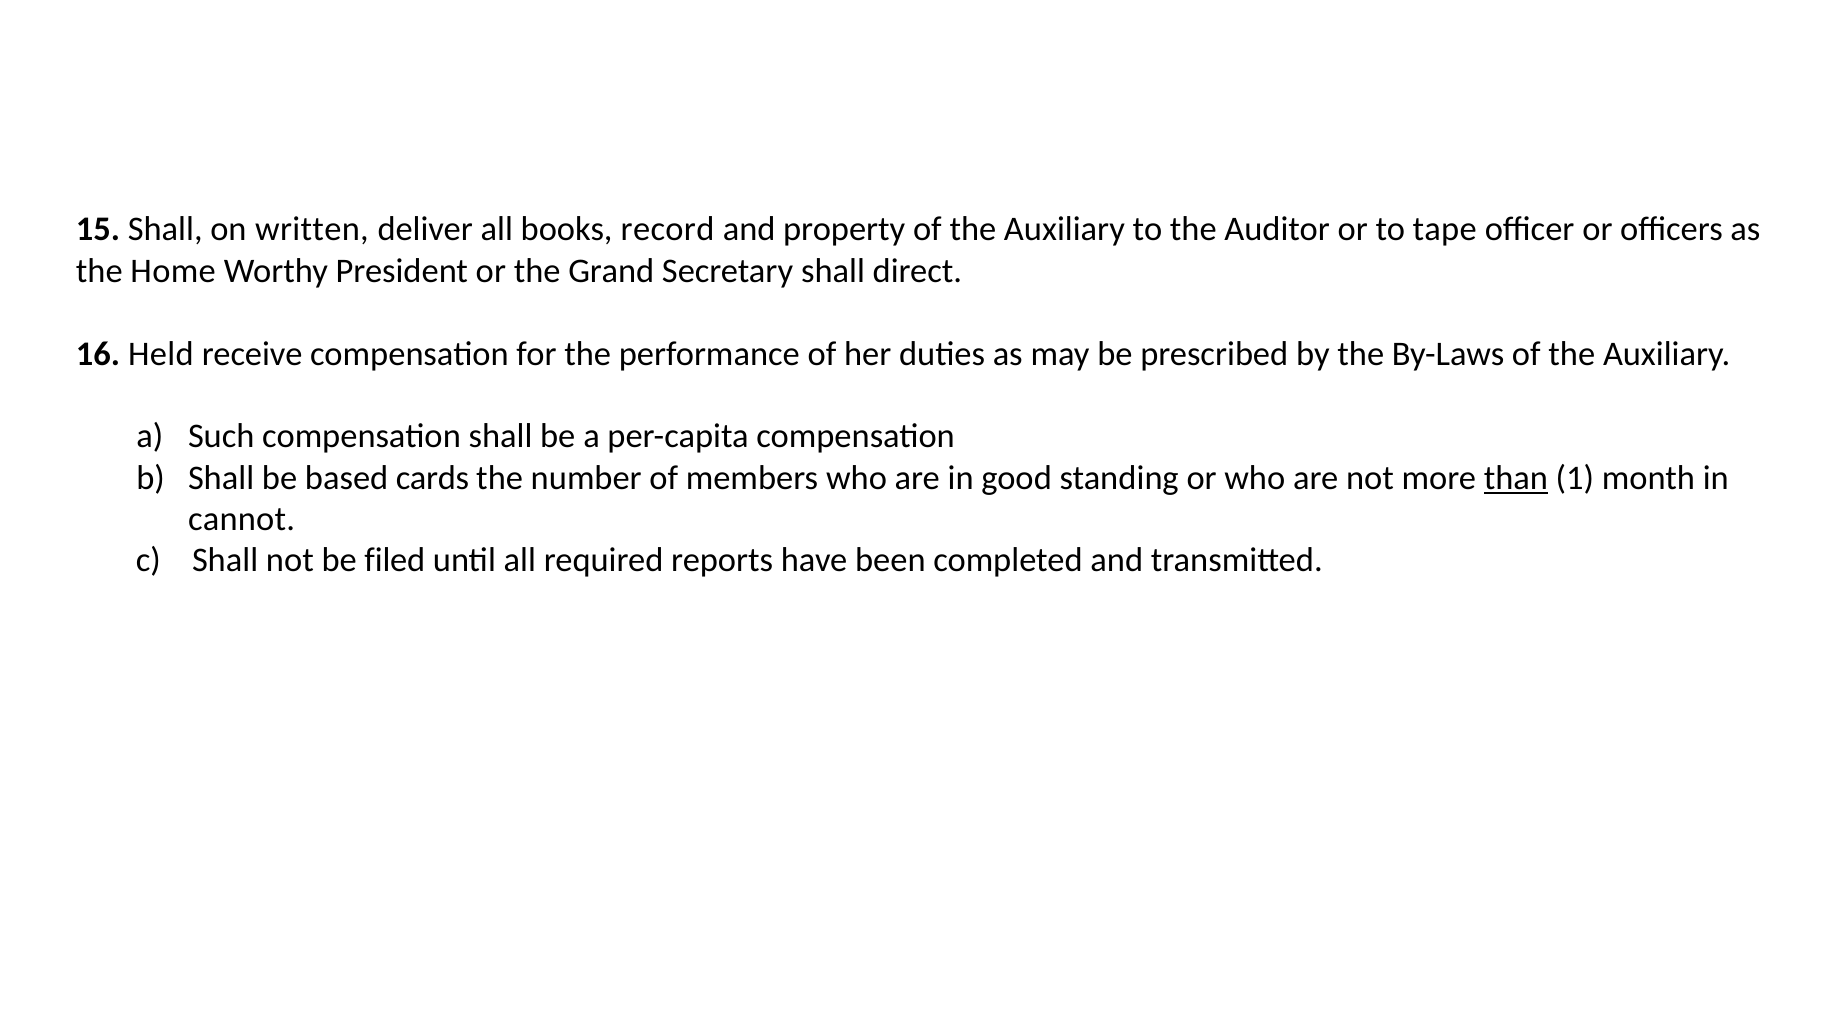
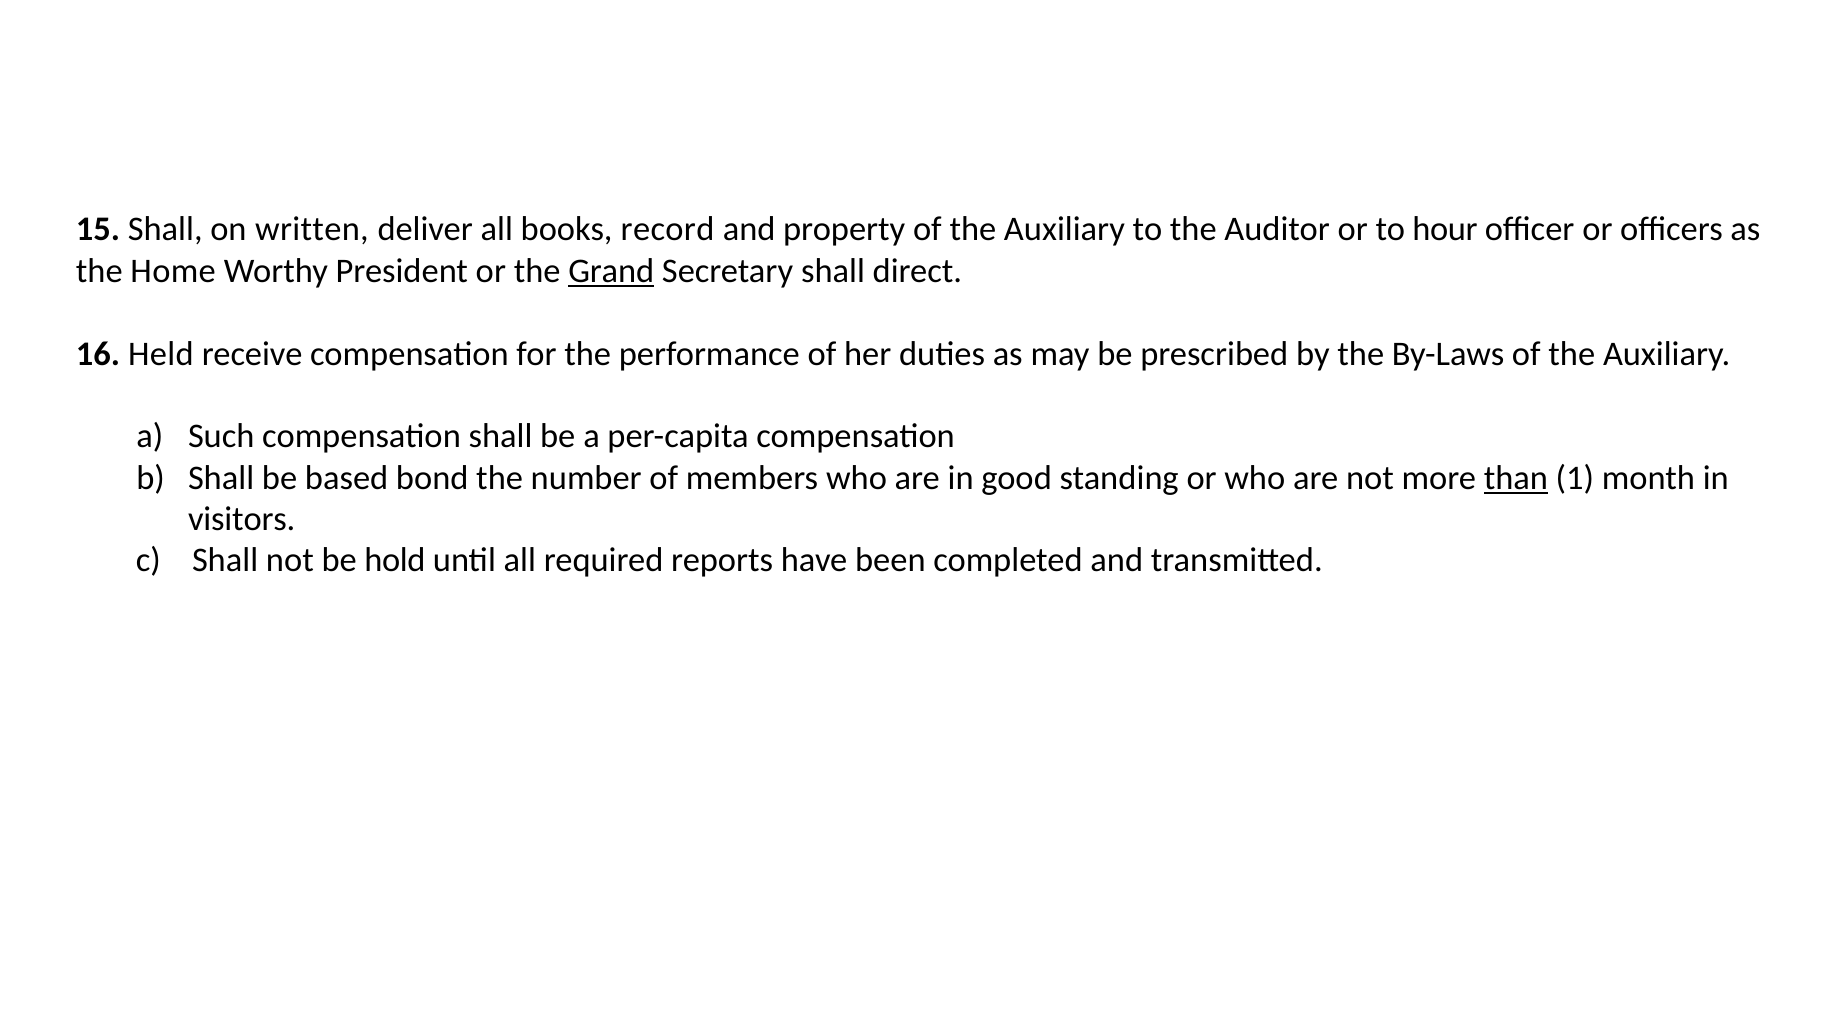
tape: tape -> hour (1445, 230)
Grand underline: none -> present (611, 271)
cards: cards -> bond (432, 478)
cannot: cannot -> visitors (242, 519)
filed: filed -> hold (395, 561)
